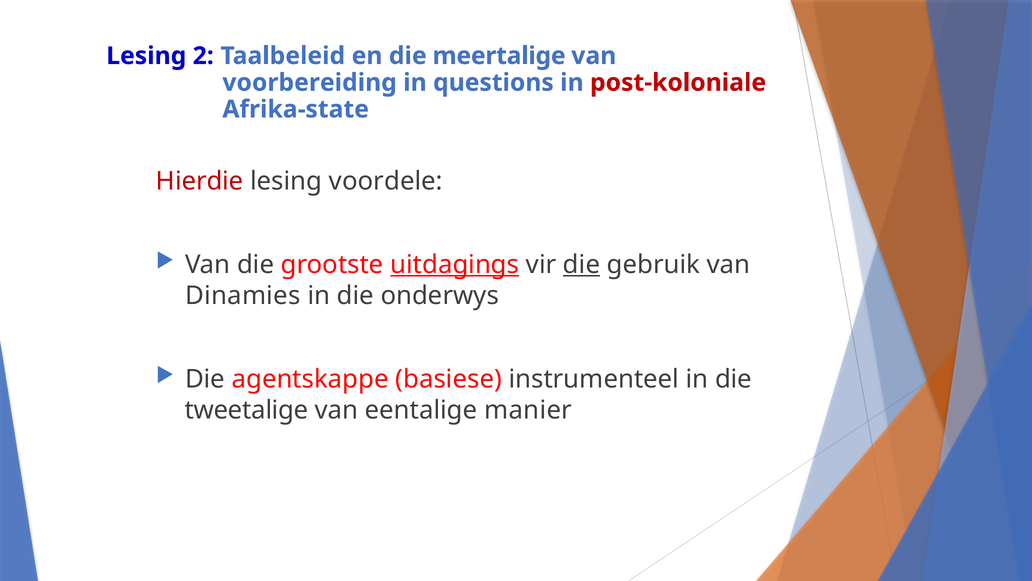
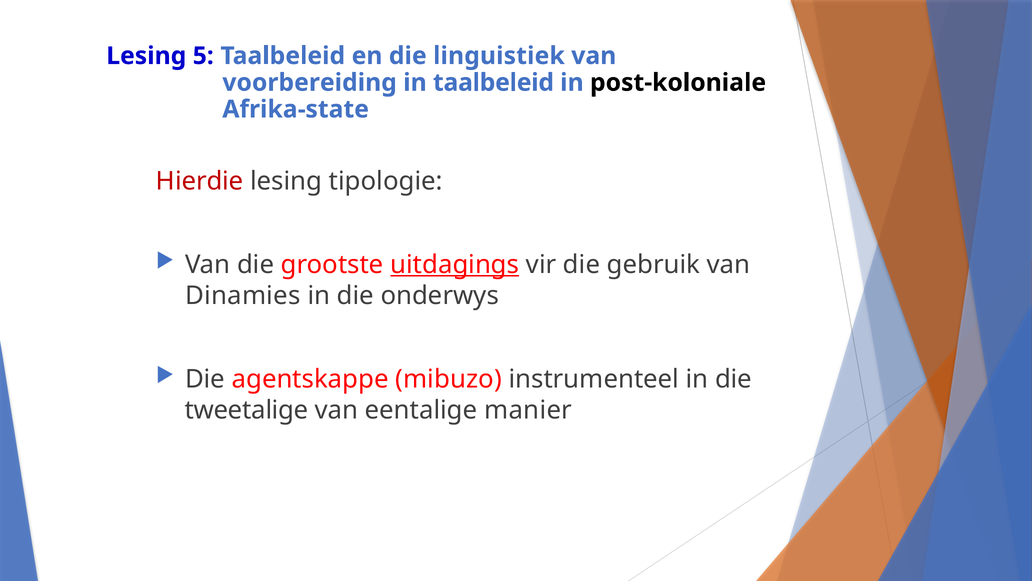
2: 2 -> 5 (203, 56)
meertalige: meertalige -> linguistiek (499, 56)
in questions: questions -> taalbeleid (494, 83)
post-koloniale colour: red -> black (678, 83)
voordele: voordele -> tipologie (386, 181)
die underline: present -> none (582, 265)
basiese: basiese -> mibuzo (449, 379)
